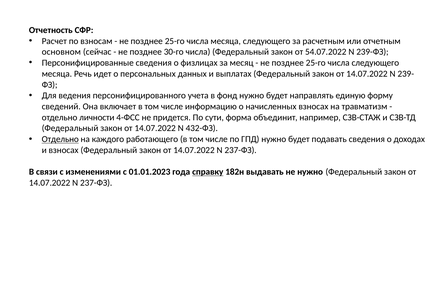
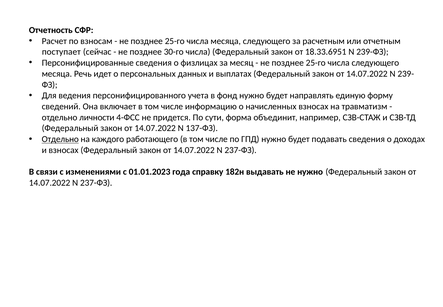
основном: основном -> поступает (61, 52)
54.07.2022: 54.07.2022 -> 18.33.6951 (326, 52)
432-ФЗ: 432-ФЗ -> 137-ФЗ (202, 128)
справку underline: present -> none (208, 172)
